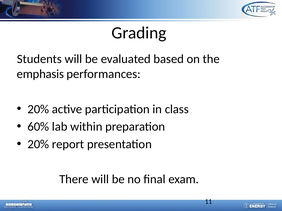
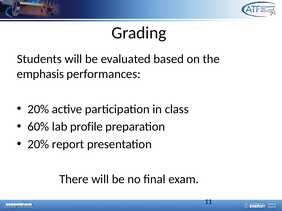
within: within -> profile (86, 127)
